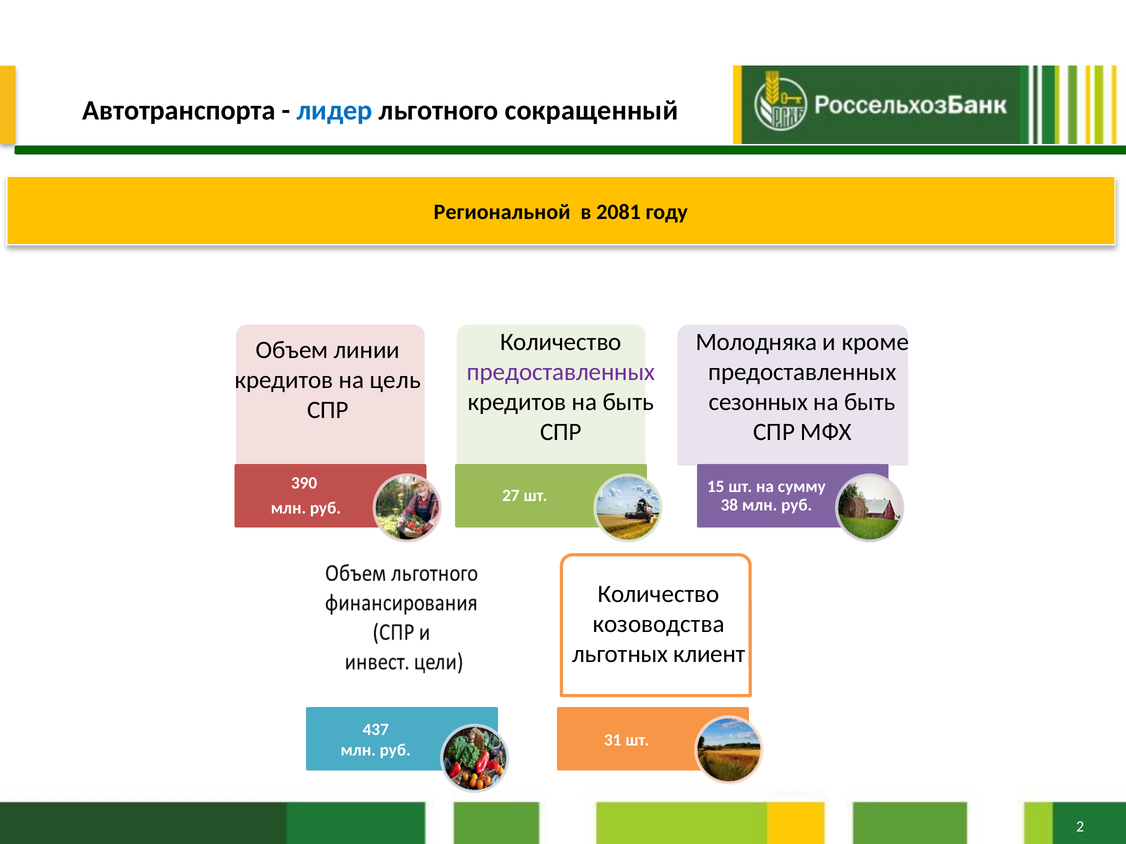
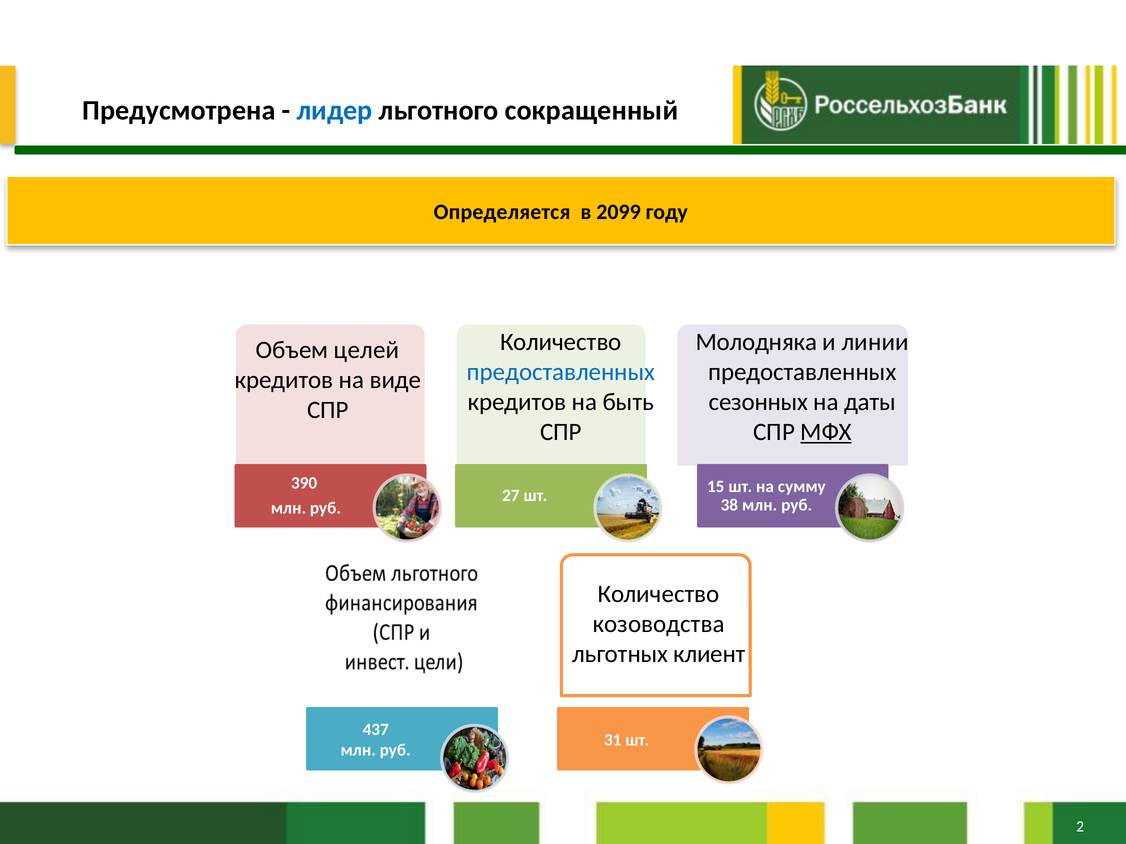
Автотранспорта: Автотранспорта -> Предусмотрена (179, 110)
Региональной: Региональной -> Определяется (502, 212)
2081: 2081 -> 2099 (618, 212)
кроме: кроме -> линии (875, 342)
линии: линии -> целей (367, 350)
предоставленных colour: purple -> blue (561, 372)
цель: цель -> виде (395, 380)
быть: быть -> даты (870, 402)
МФХ underline: none -> present (826, 432)
